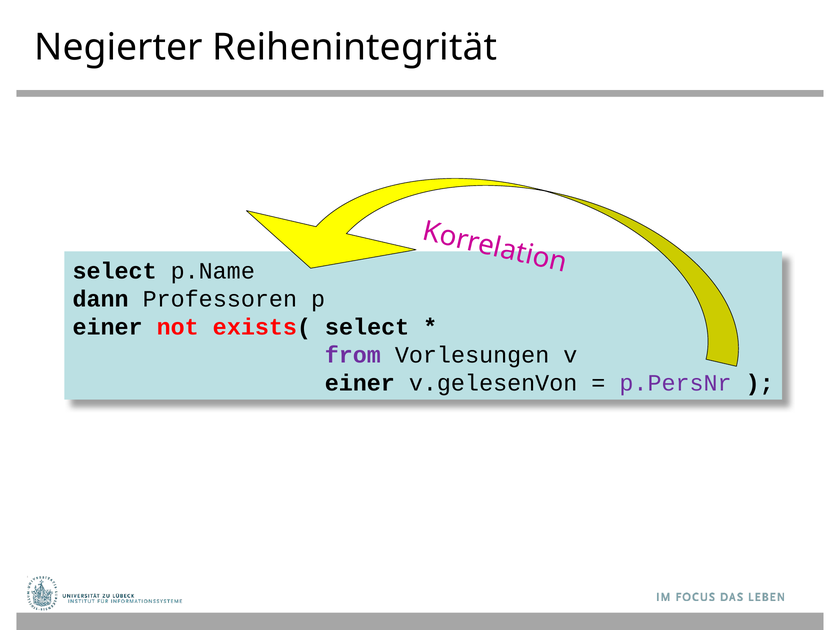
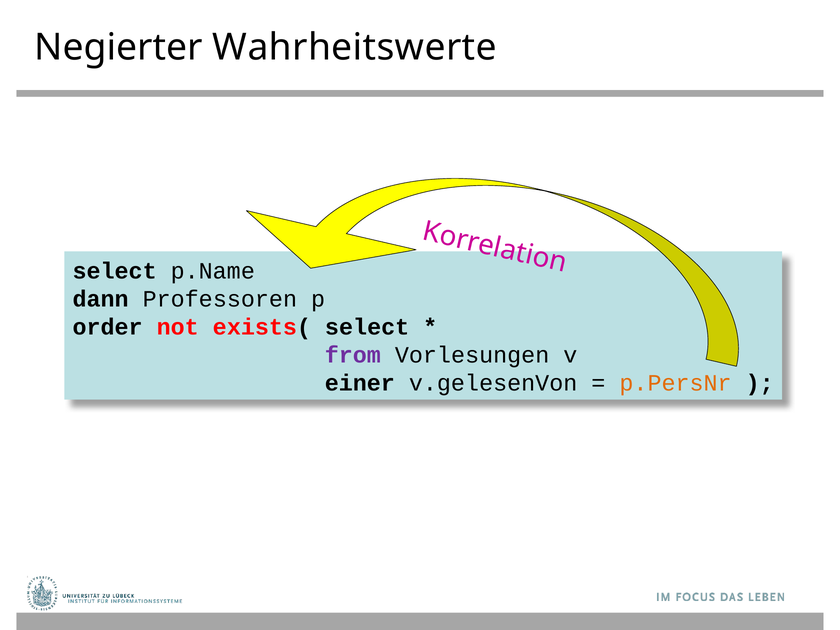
Reihenintegrität: Reihenintegrität -> Wahrheitswerte (355, 47)
einer: einer -> order (108, 327)
p.PersNr colour: purple -> orange (676, 383)
